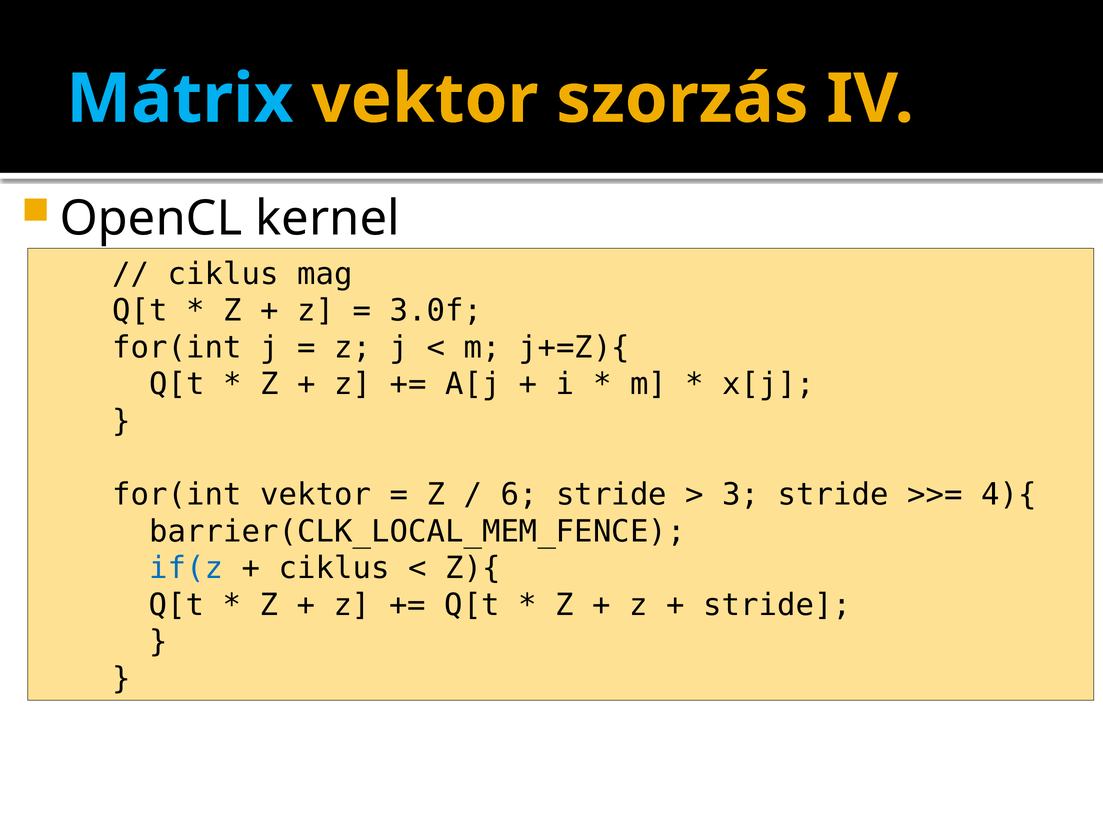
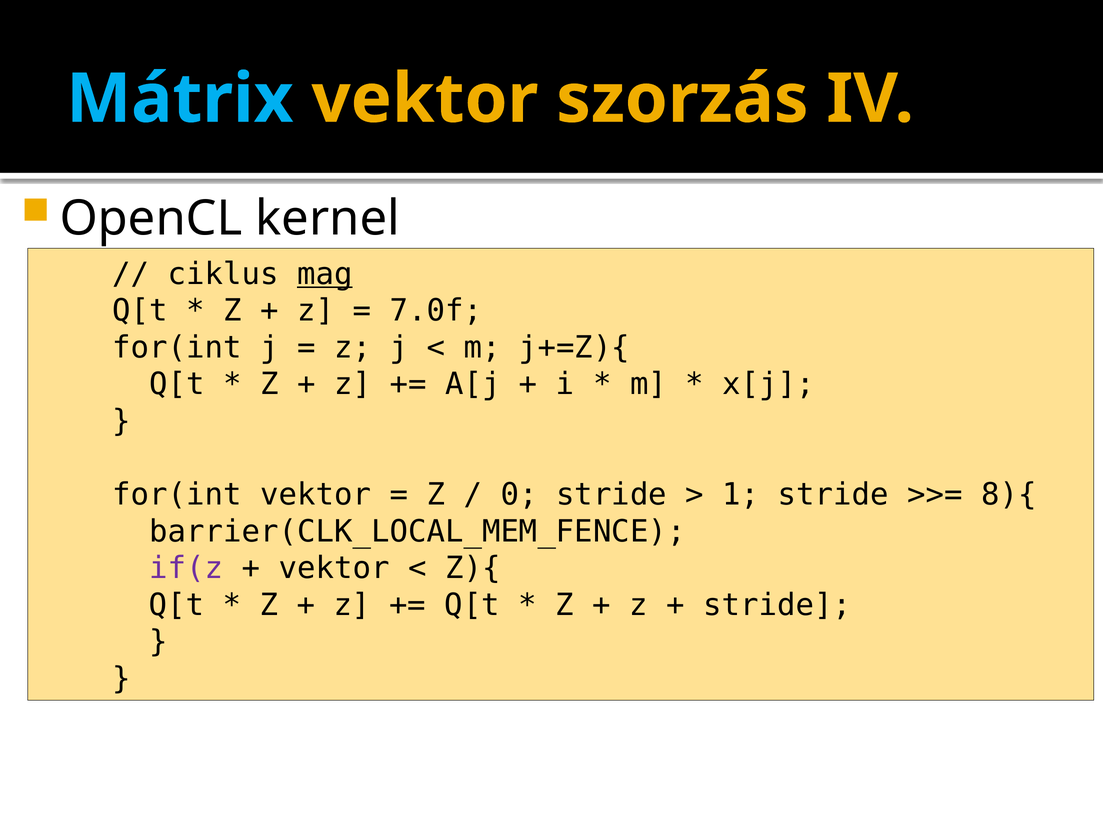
mag underline: none -> present (325, 274)
3.0f: 3.0f -> 7.0f (436, 311)
6: 6 -> 0 (519, 495)
3: 3 -> 1 (741, 495)
4){: 4){ -> 8){ (1009, 495)
if(z colour: blue -> purple (186, 568)
ciklus: ciklus -> vektor (334, 568)
